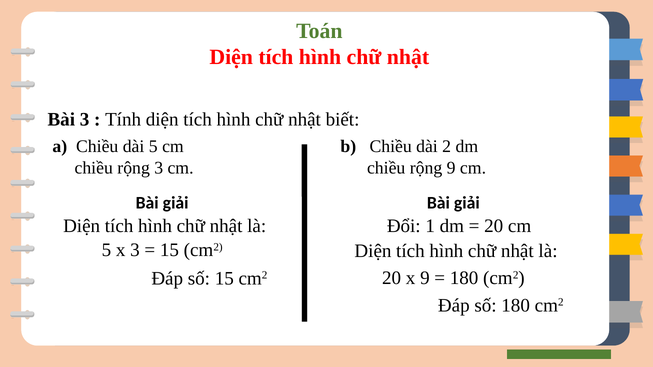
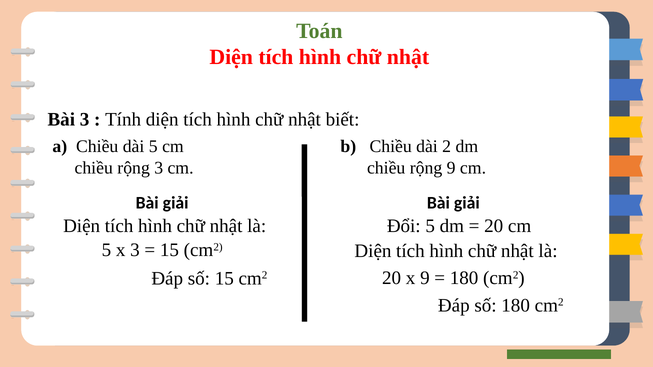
Đổi 1: 1 -> 5 (430, 226)
